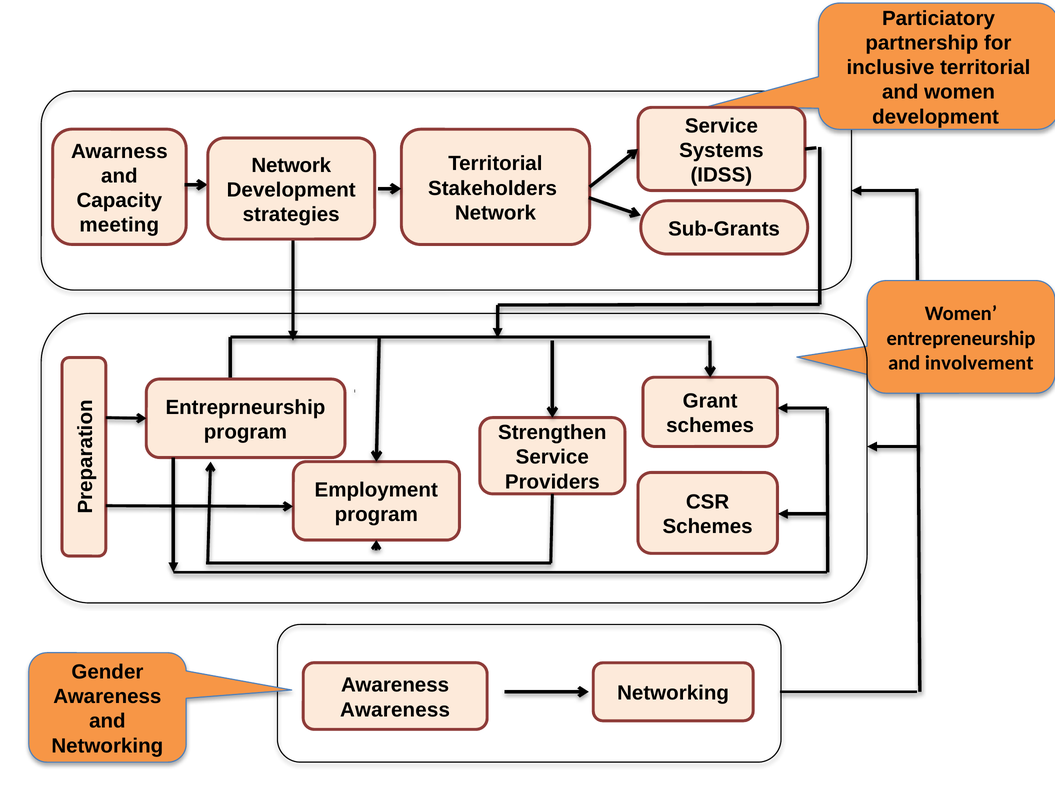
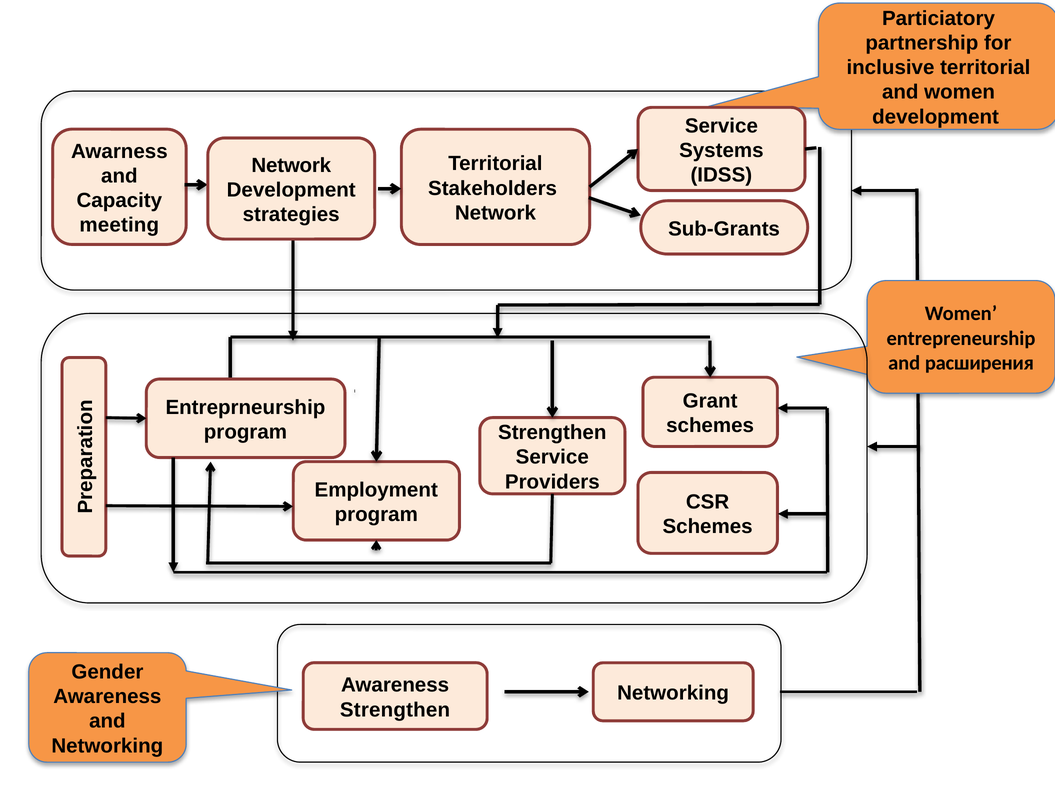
involvement: involvement -> расширения (979, 363)
Awareness: Awareness -> Strengthen (395, 710)
